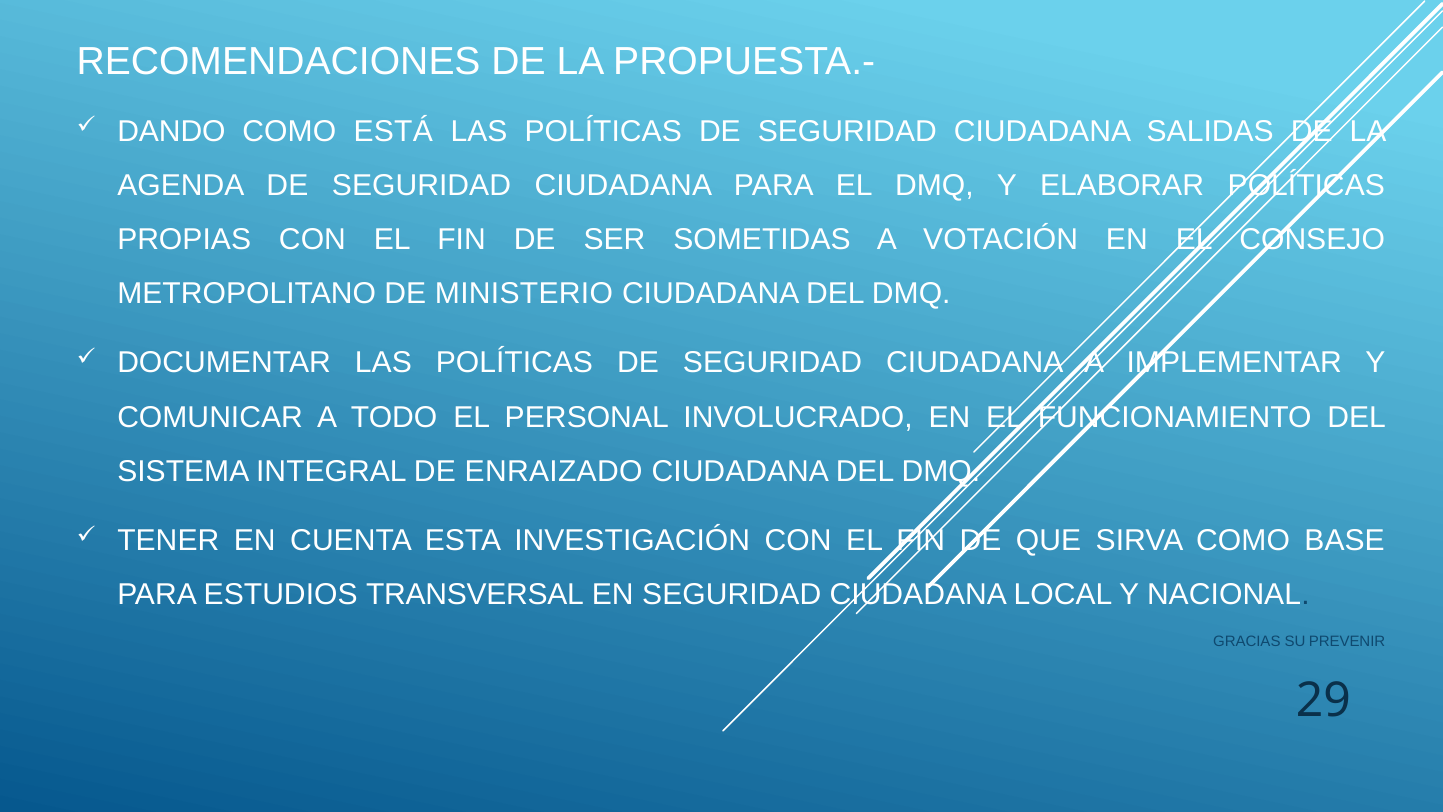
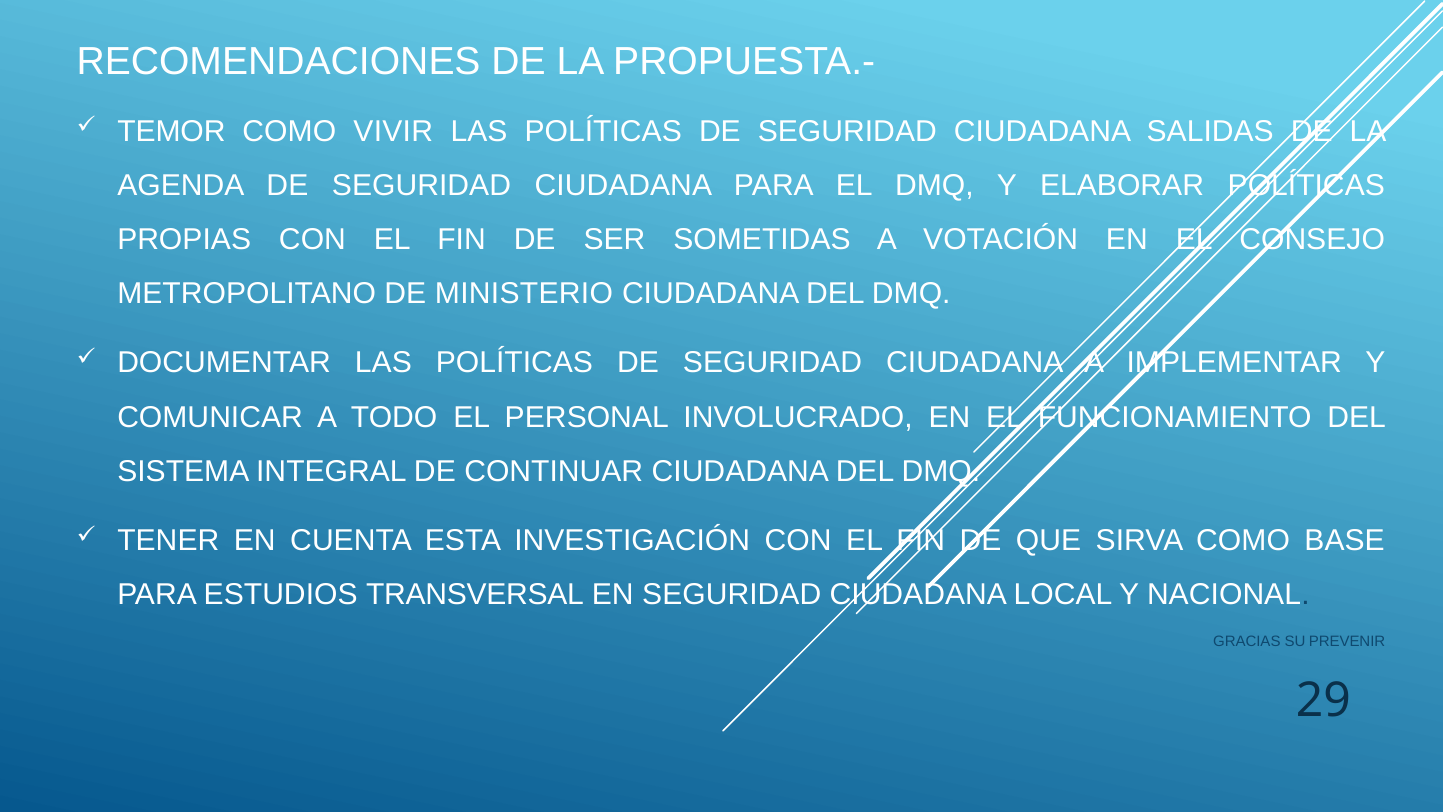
DANDO: DANDO -> TEMOR (171, 131)
ESTÁ: ESTÁ -> VIVIR (393, 131)
ENRAIZADO: ENRAIZADO -> CONTINUAR (554, 471)
